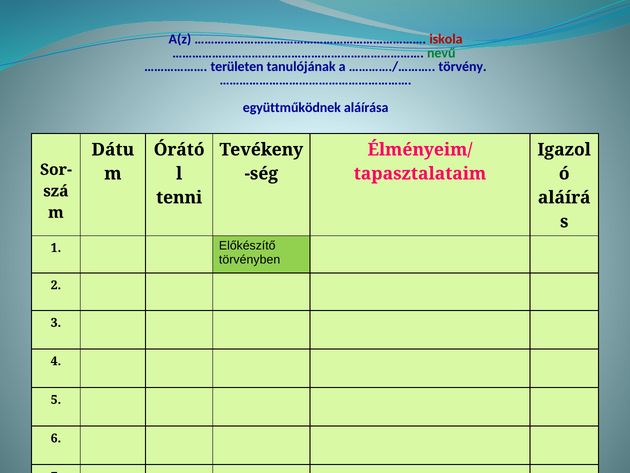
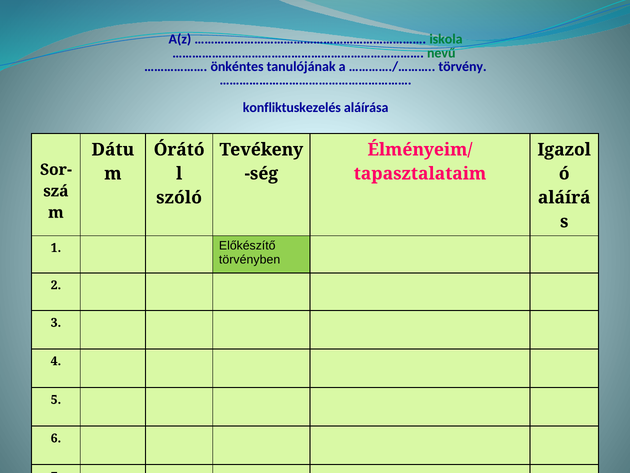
iskola colour: red -> green (446, 39)
területen: területen -> önkéntes (237, 67)
együttműködnek: együttműködnek -> konfliktuskezelés (292, 108)
tenni: tenni -> szóló (179, 197)
